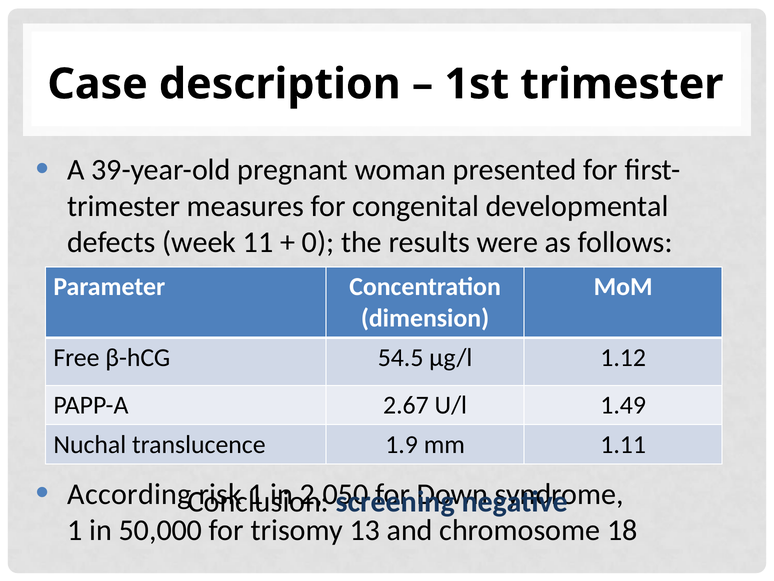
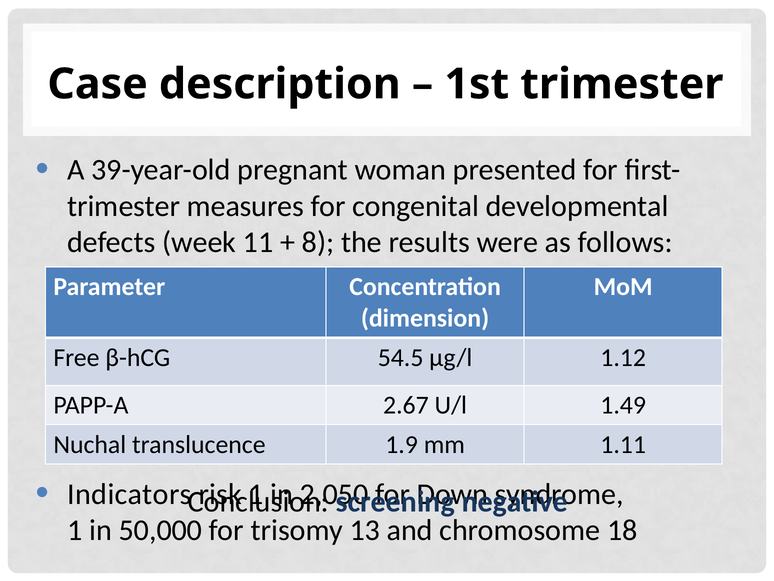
0: 0 -> 8 (318, 242)
According: According -> Indicators (130, 494)
